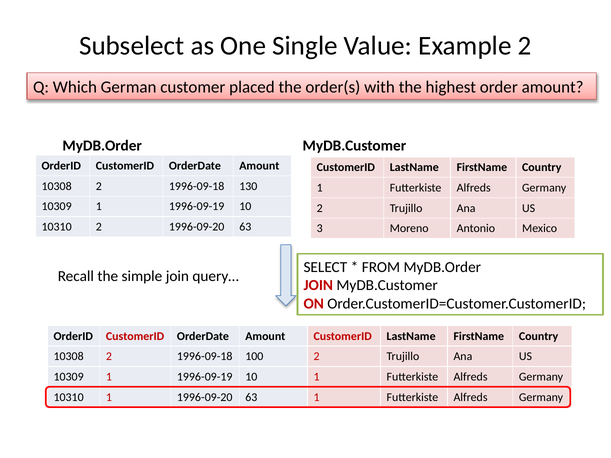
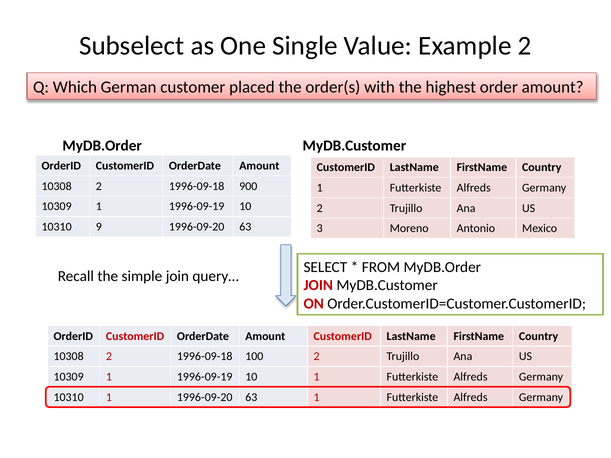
130: 130 -> 900 (248, 186)
10310 2: 2 -> 9 (99, 227)
